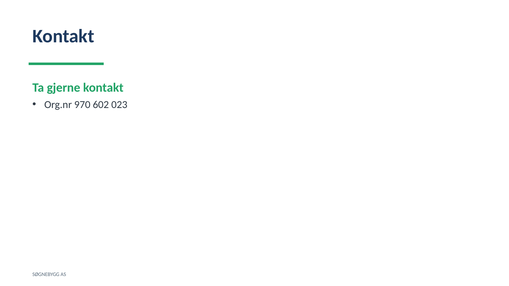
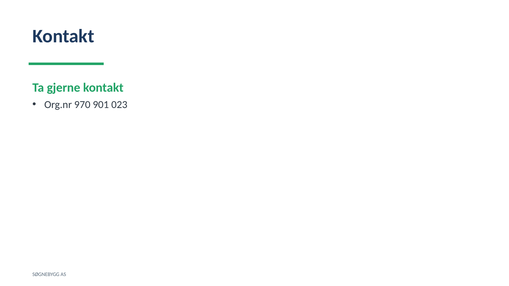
602: 602 -> 901 (101, 105)
